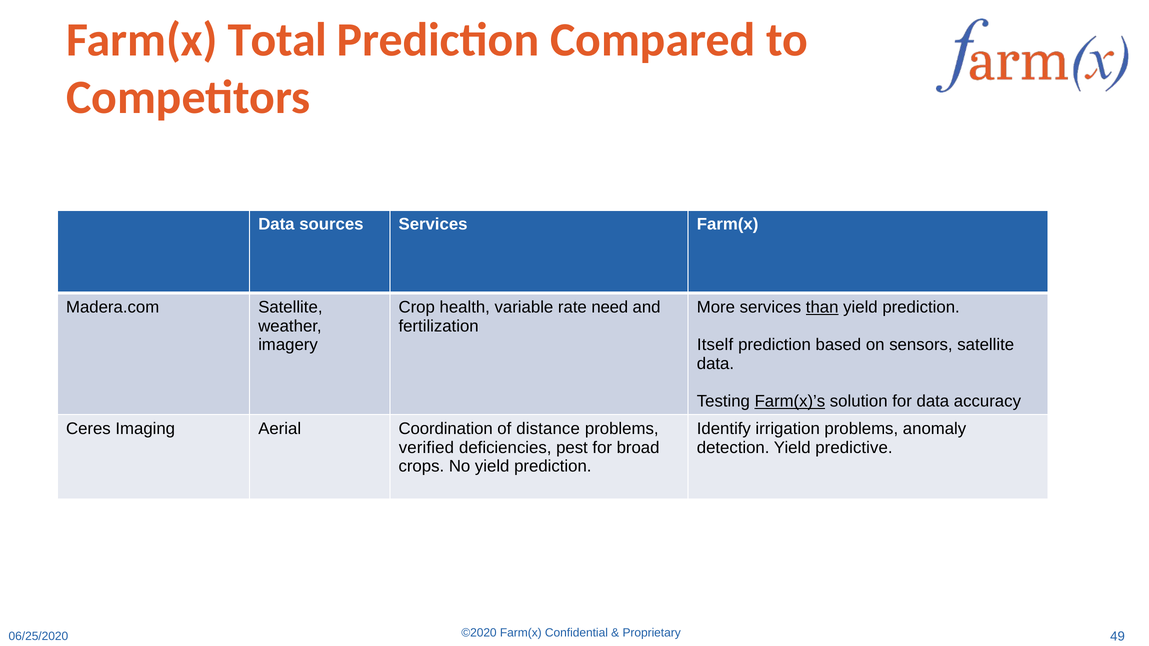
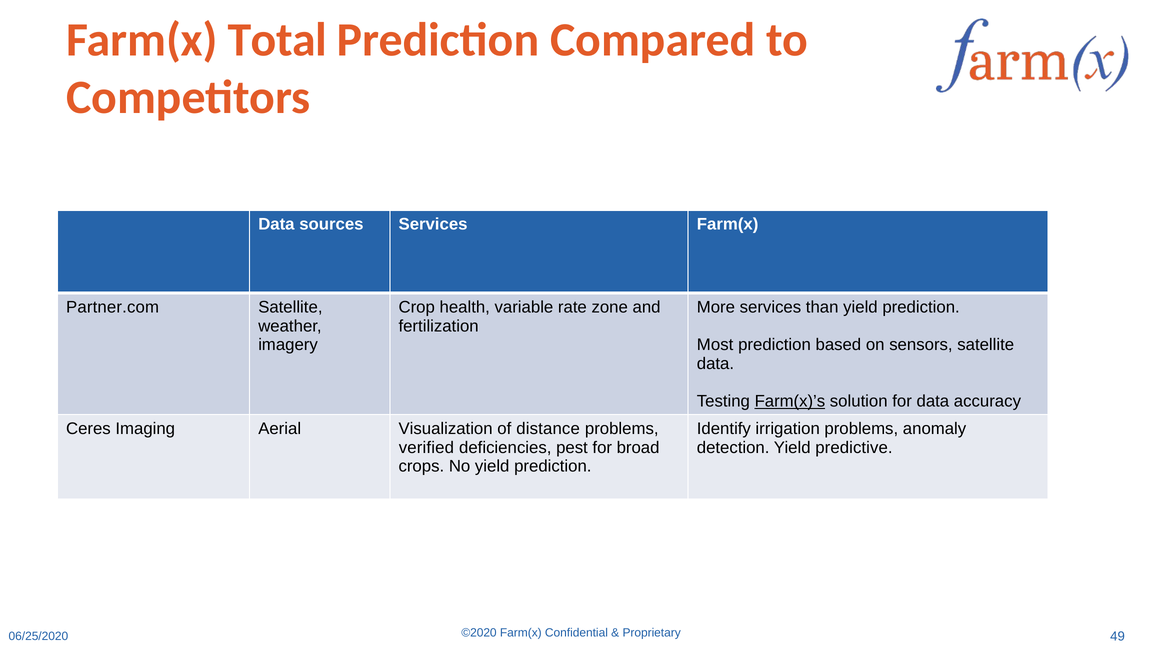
Madera.com: Madera.com -> Partner.com (113, 307)
need: need -> zone (610, 307)
than underline: present -> none (822, 307)
Itself: Itself -> Most (715, 345)
Coordination: Coordination -> Visualization (446, 429)
